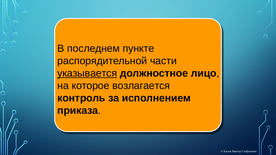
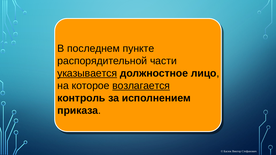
возлагается underline: none -> present (141, 86)
